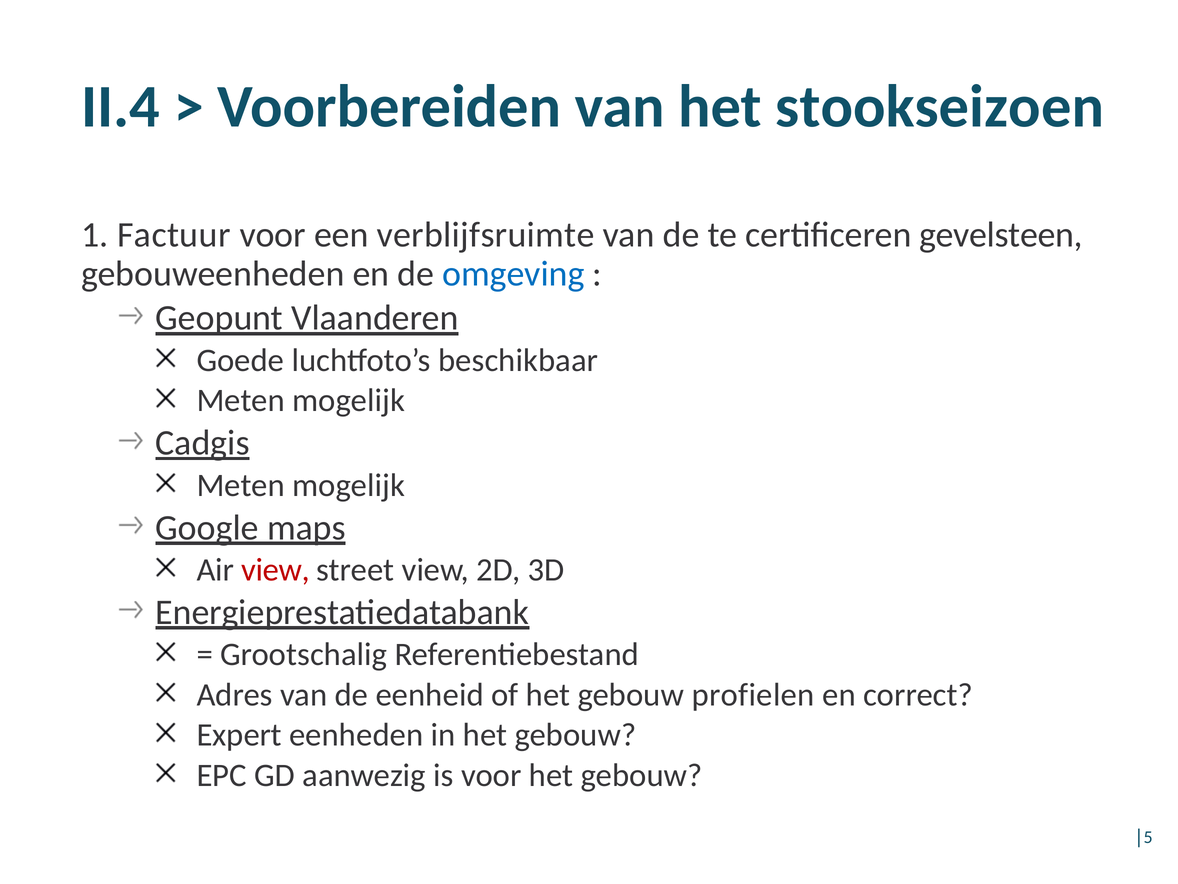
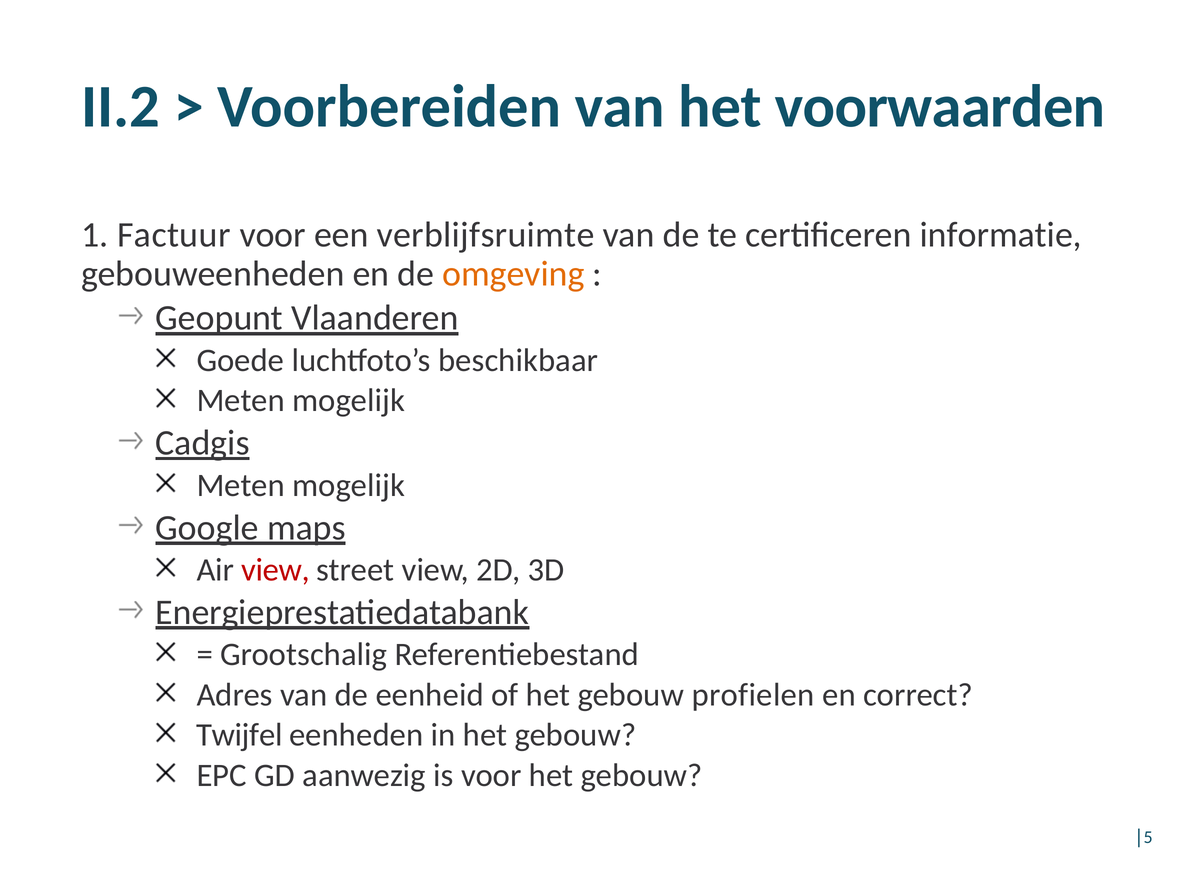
II.4: II.4 -> II.2 (121, 107)
stookseizoen: stookseizoen -> voorwaarden (940, 107)
gevelsteen: gevelsteen -> informatie (1001, 235)
omgeving colour: blue -> orange (513, 274)
Expert: Expert -> Twijfel (239, 735)
